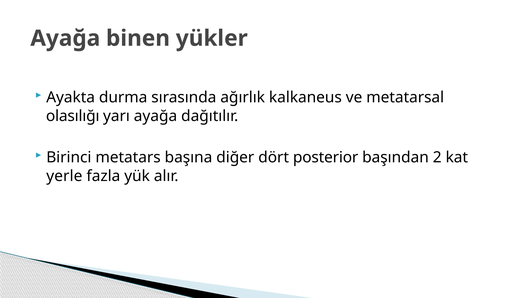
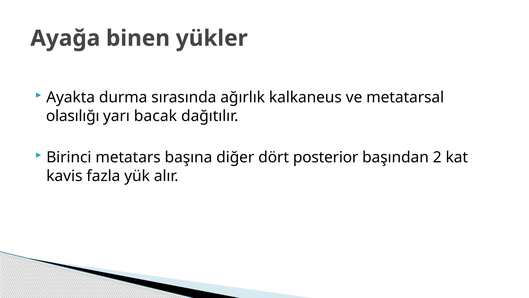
yarı ayağa: ayağa -> bacak (155, 116)
yerle: yerle -> kavis (64, 176)
